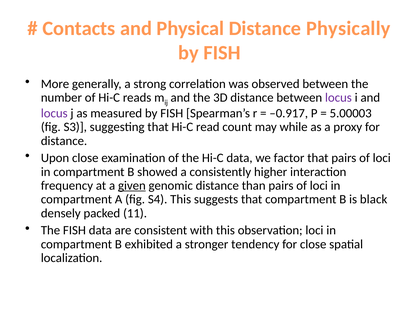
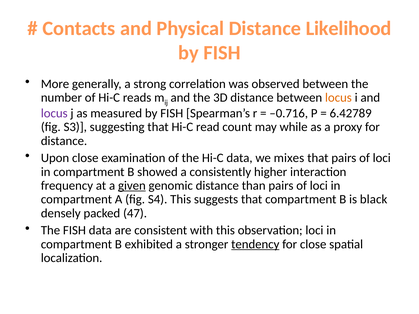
Physically: Physically -> Likelihood (349, 28)
locus colour: purple -> orange (338, 98)
–0.917: –0.917 -> –0.716 (289, 113)
5.00003: 5.00003 -> 6.42789 (351, 113)
factor: factor -> mixes (289, 158)
11: 11 -> 47 (135, 213)
tendency underline: none -> present (255, 244)
